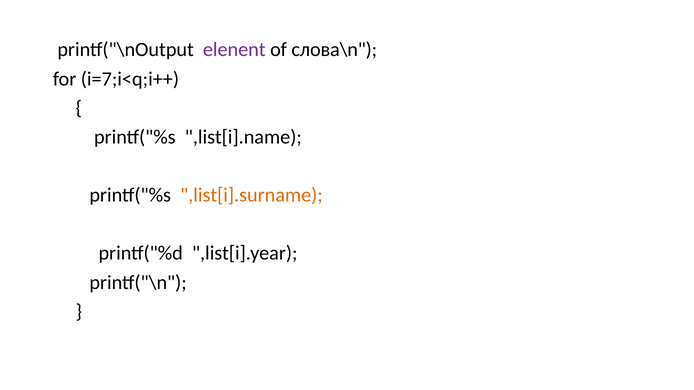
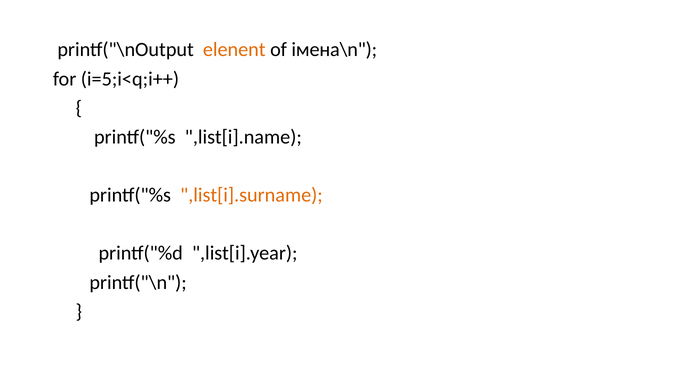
elenent colour: purple -> orange (234, 50)
слова\n: слова\n -> імена\n (334, 50)
i=7;i<q;i++: i=7;i<q;i++ -> i=5;i<q;i++ (130, 79)
